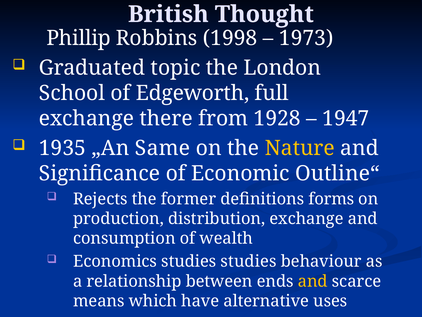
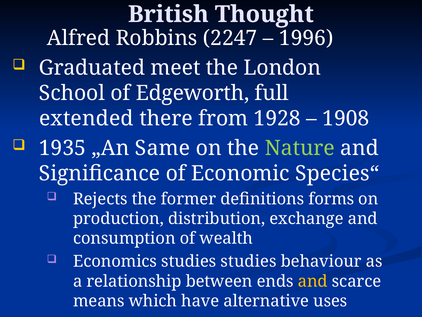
Phillip: Phillip -> Alfred (79, 38)
1998: 1998 -> 2247 (230, 38)
1973: 1973 -> 1996 (306, 38)
topic: topic -> meet (176, 68)
exchange: exchange -> extended (86, 118)
1947: 1947 -> 1908 (346, 118)
Nature colour: yellow -> light green (300, 148)
Outline“: Outline“ -> Species“ (337, 173)
